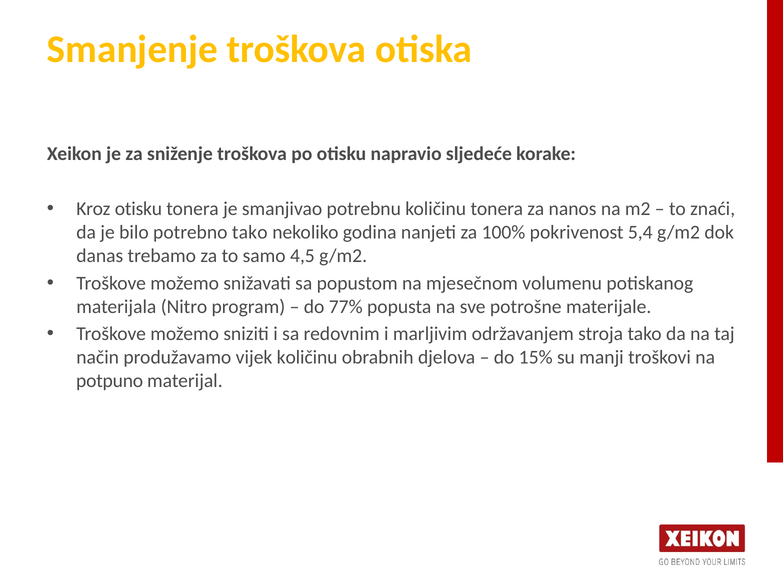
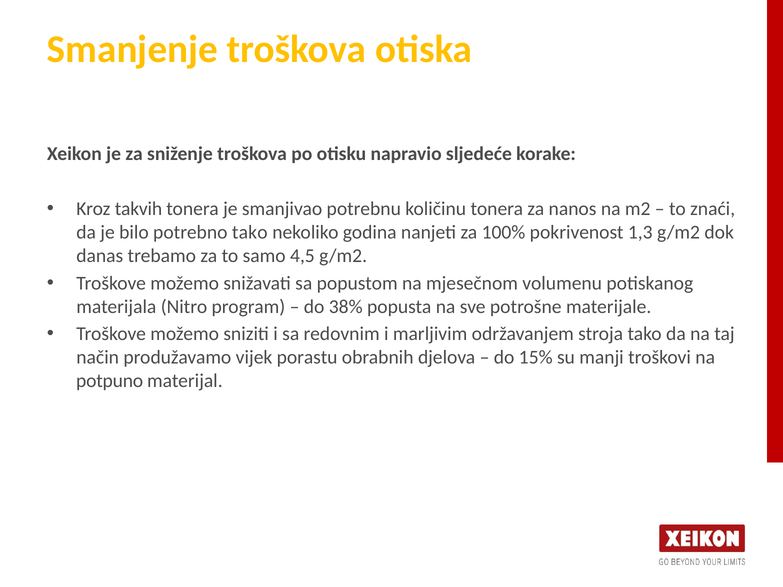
Kroz otisku: otisku -> takvih (138, 209)
5,4: 5,4 -> 1,3 (640, 232)
77%: 77% -> 38% (346, 307)
vijek količinu: količinu -> porastu (307, 358)
